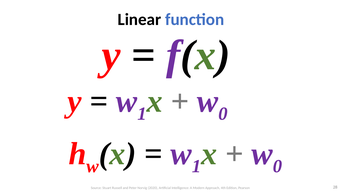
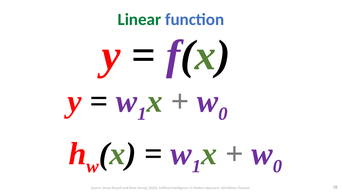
Linear colour: black -> green (139, 20)
